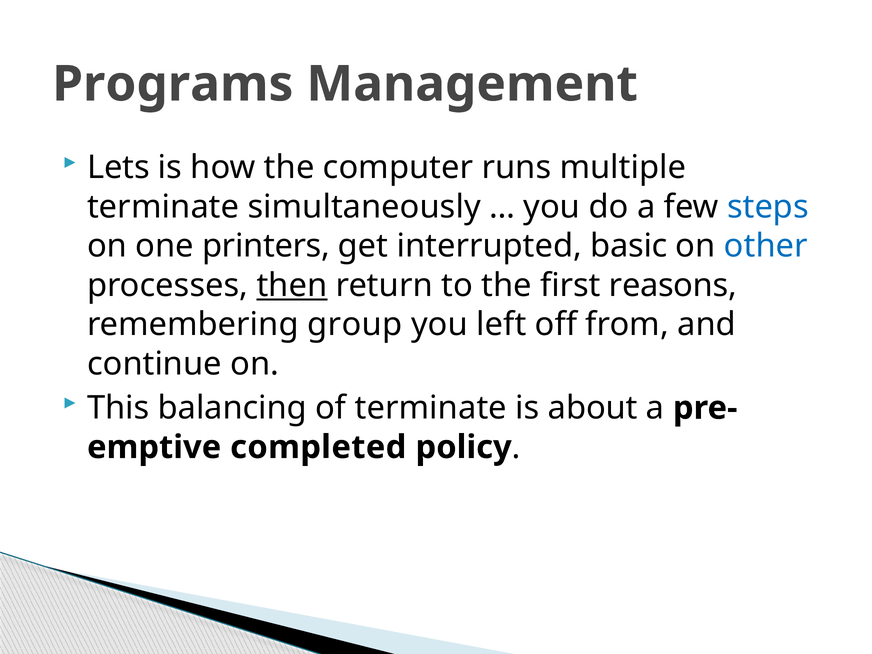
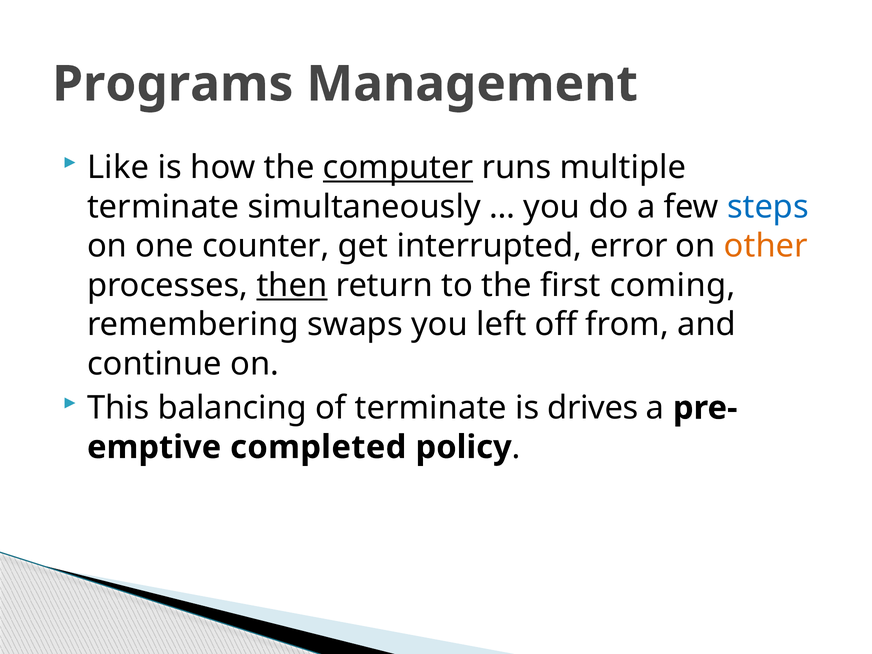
Lets: Lets -> Like (118, 167)
computer underline: none -> present (398, 167)
printers: printers -> counter (266, 246)
basic: basic -> error (629, 246)
other colour: blue -> orange (766, 246)
reasons: reasons -> coming (673, 285)
group: group -> swaps (355, 325)
about: about -> drives (593, 408)
